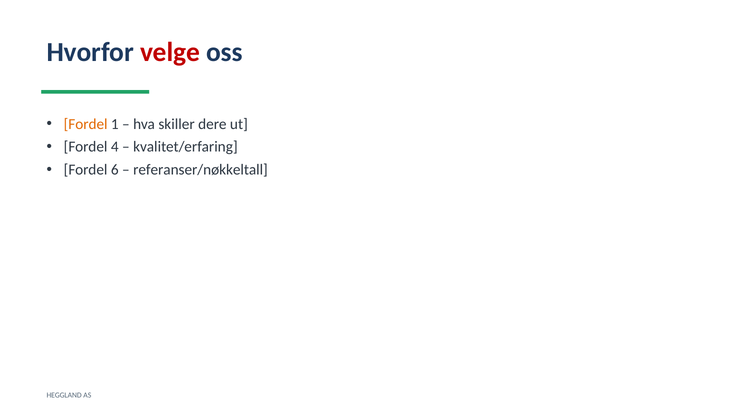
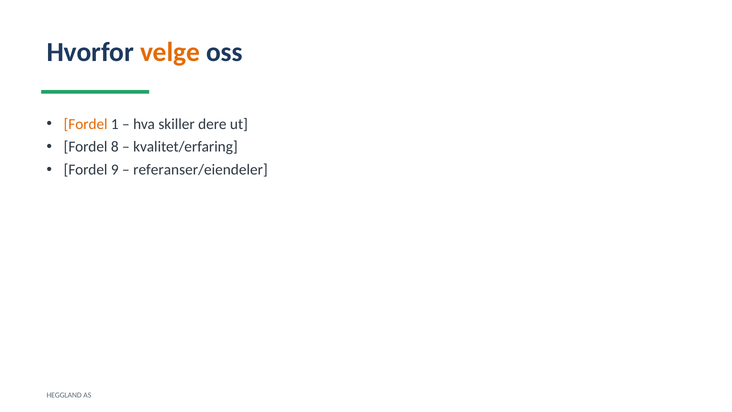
velge colour: red -> orange (170, 52)
4: 4 -> 8 (115, 147)
6: 6 -> 9 (115, 170)
referanser/nøkkeltall: referanser/nøkkeltall -> referanser/eiendeler (200, 170)
